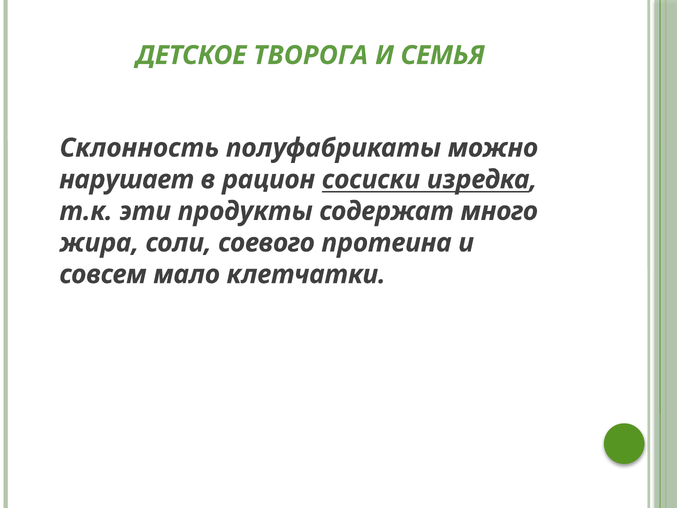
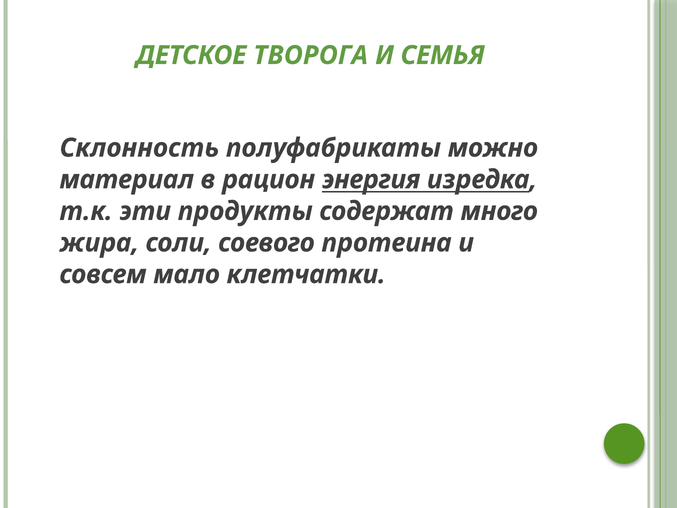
нарушает: нарушает -> материал (127, 179)
сосиски: сосиски -> энергия (371, 179)
